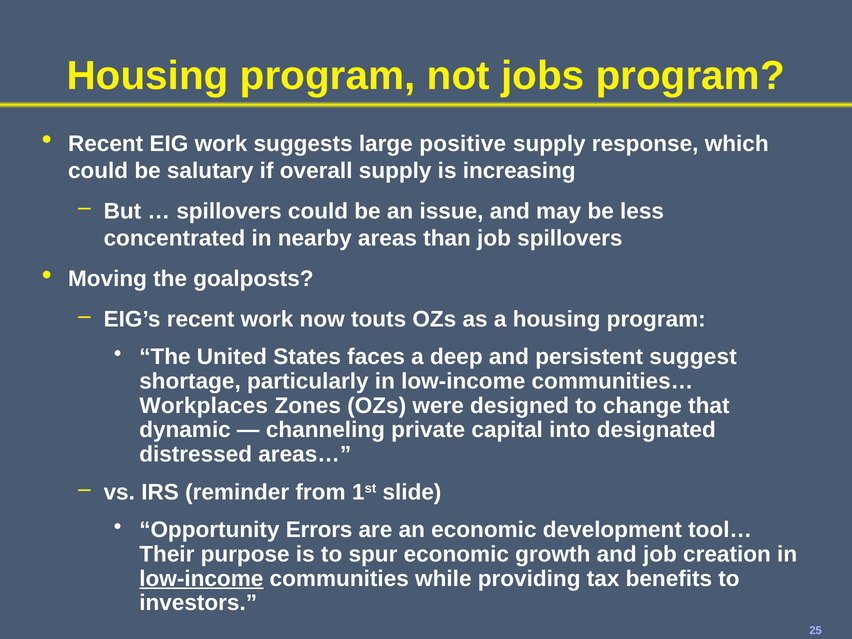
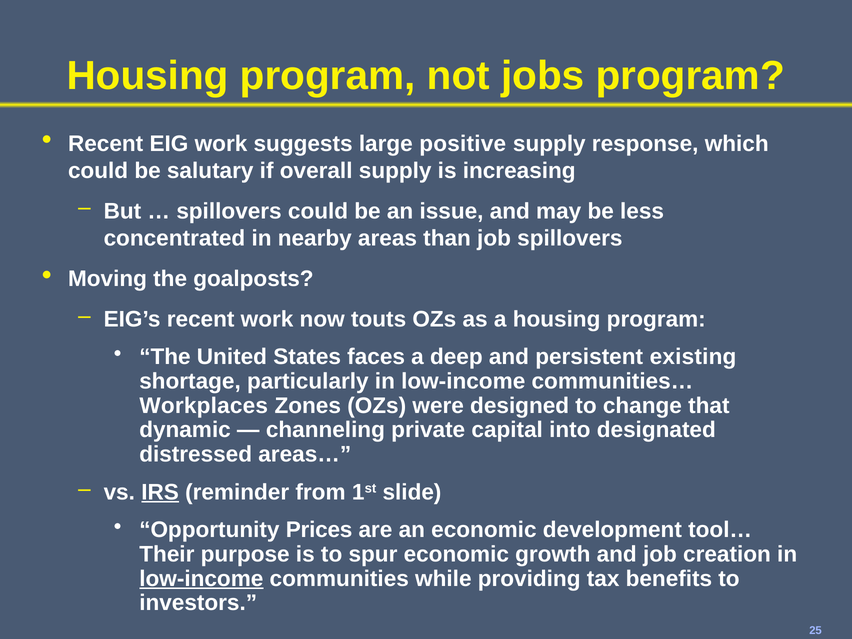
suggest: suggest -> existing (693, 357)
IRS underline: none -> present (160, 492)
Errors: Errors -> Prices (319, 530)
